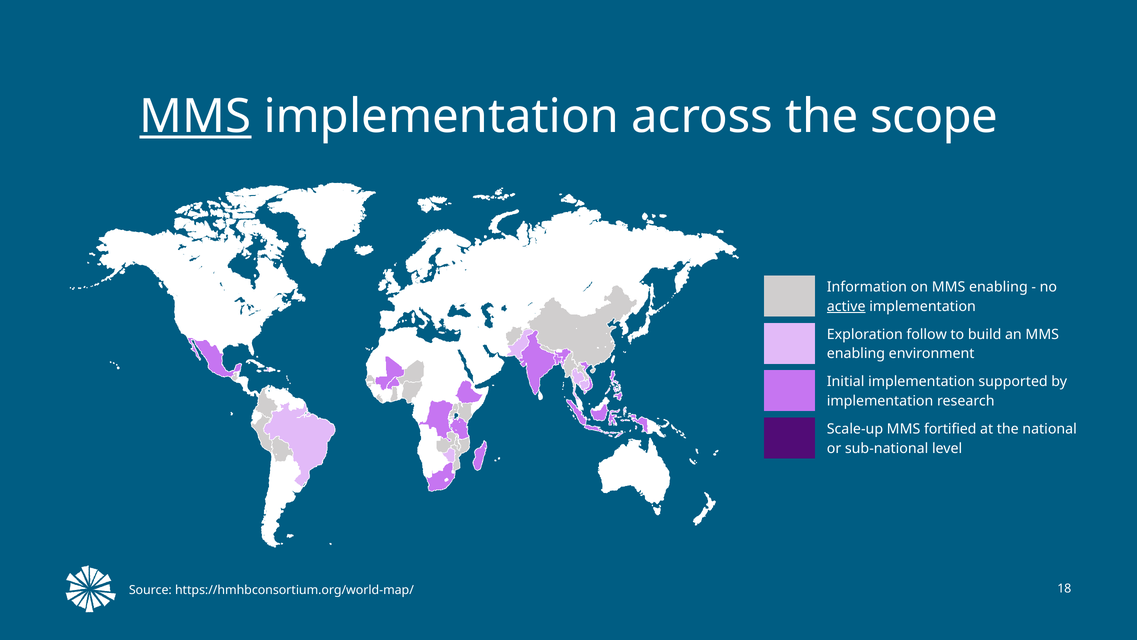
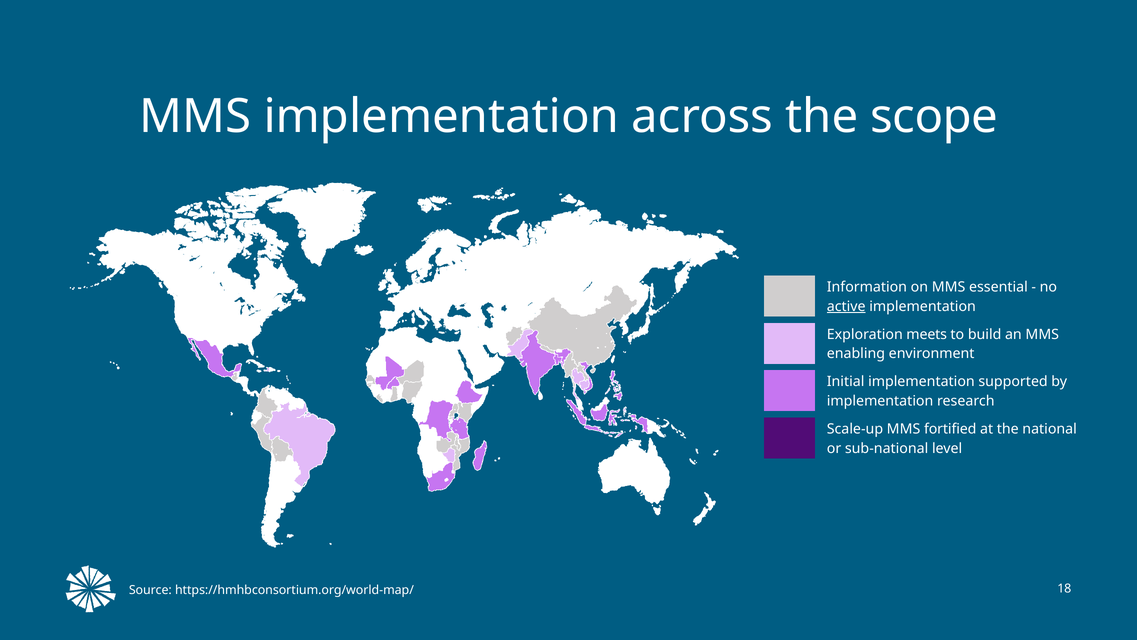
MMS underline: present -> none (195, 116)
on MMS enabling: enabling -> essential (998, 287)
follow: follow -> meets (927, 334)
